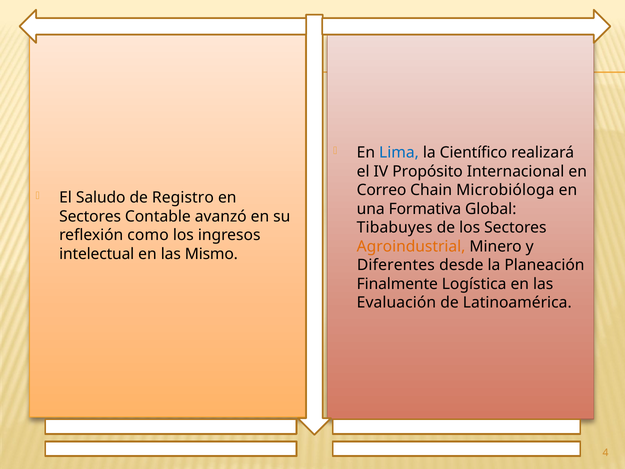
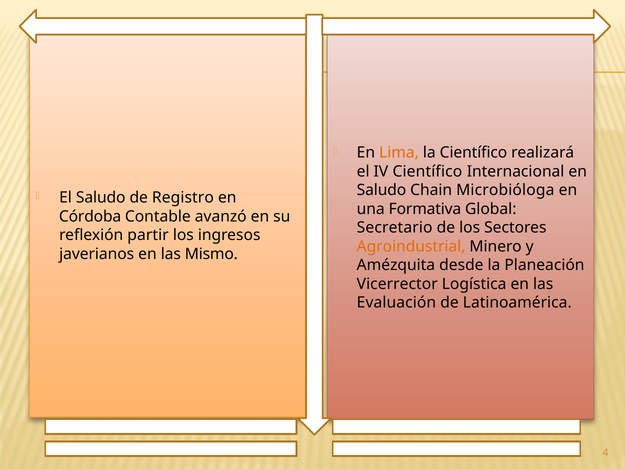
Lima colour: blue -> orange (399, 153)
IV Propósito: Propósito -> Científico (427, 171)
Correo: Correo -> Saludo (381, 190)
Sectores: Sectores -> Córdoba (90, 216)
Tibabuyes: Tibabuyes -> Secretario (395, 228)
como: como -> partir (148, 235)
intelectual: intelectual -> javerianos (97, 254)
Diferentes: Diferentes -> Amézquita (396, 265)
Finalmente: Finalmente -> Vicerrector (397, 284)
